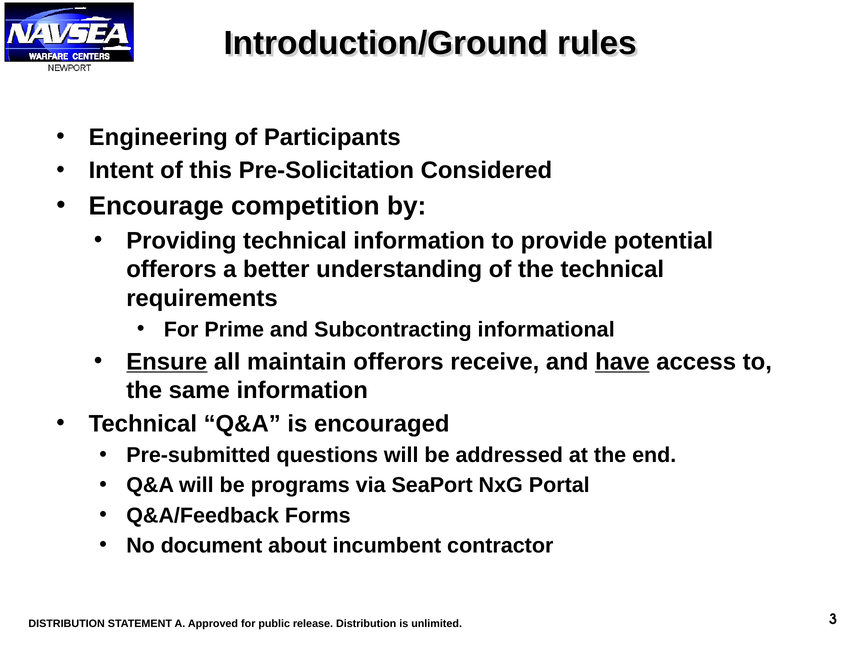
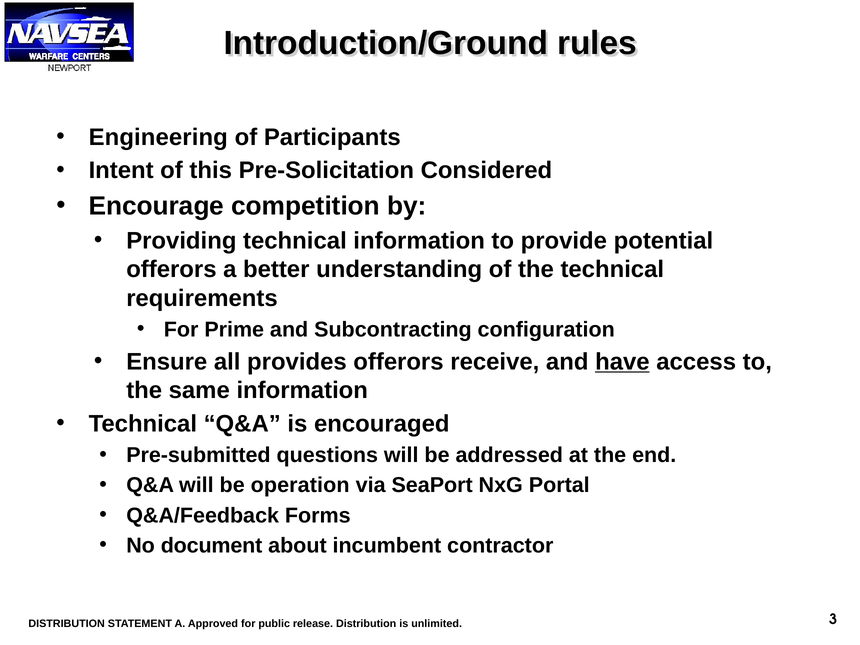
informational: informational -> configuration (546, 330)
Ensure underline: present -> none (167, 362)
maintain: maintain -> provides (297, 362)
programs: programs -> operation (300, 485)
